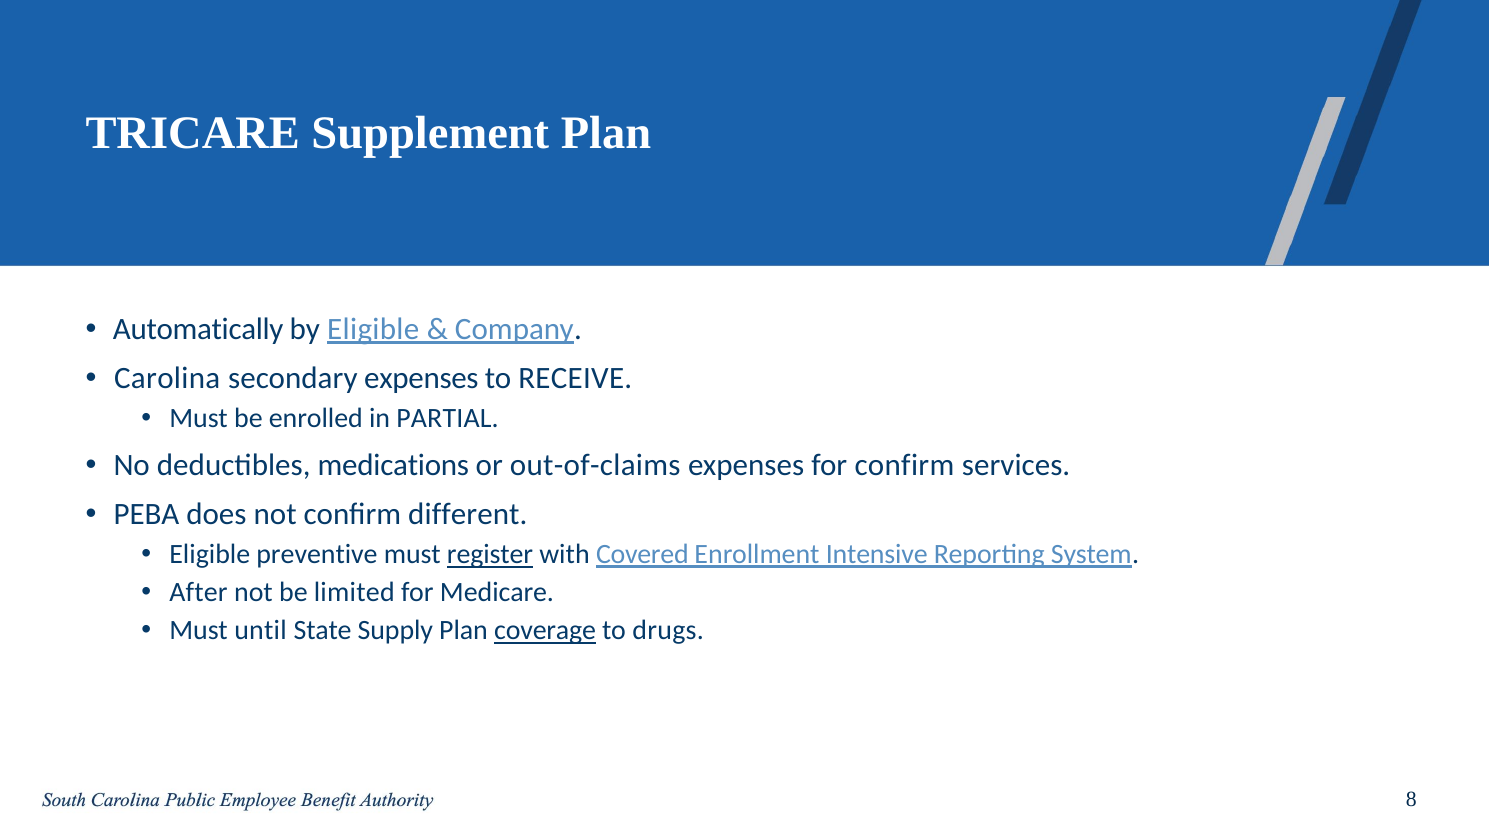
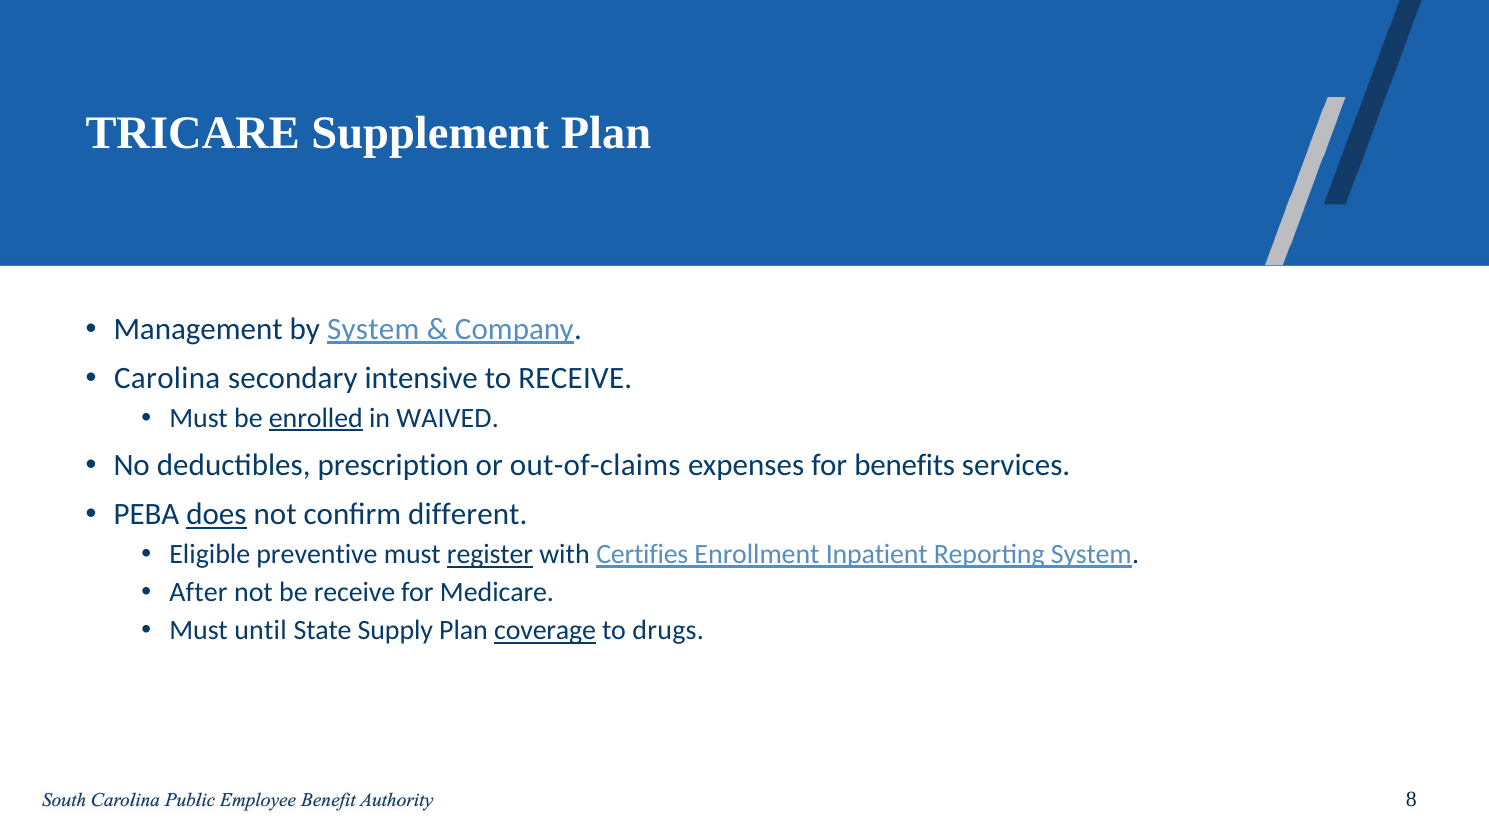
Automatically: Automatically -> Management (198, 329)
by Eligible: Eligible -> System (373, 329)
secondary expenses: expenses -> intensive (421, 378)
enrolled underline: none -> present (316, 418)
PARTIAL: PARTIAL -> WAIVED (448, 418)
medications: medications -> prescription (393, 465)
for confirm: confirm -> benefits (905, 465)
does underline: none -> present (216, 514)
Covered: Covered -> Certifies (642, 554)
Intensive: Intensive -> Inpatient (877, 554)
be limited: limited -> receive (354, 592)
